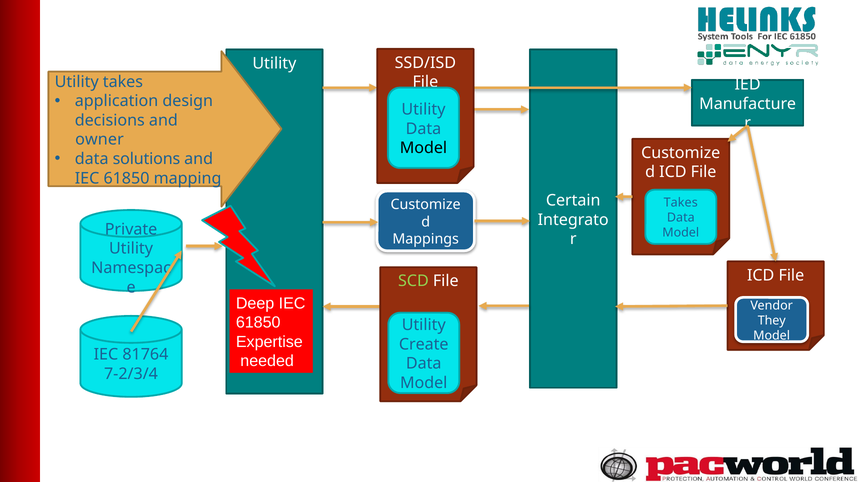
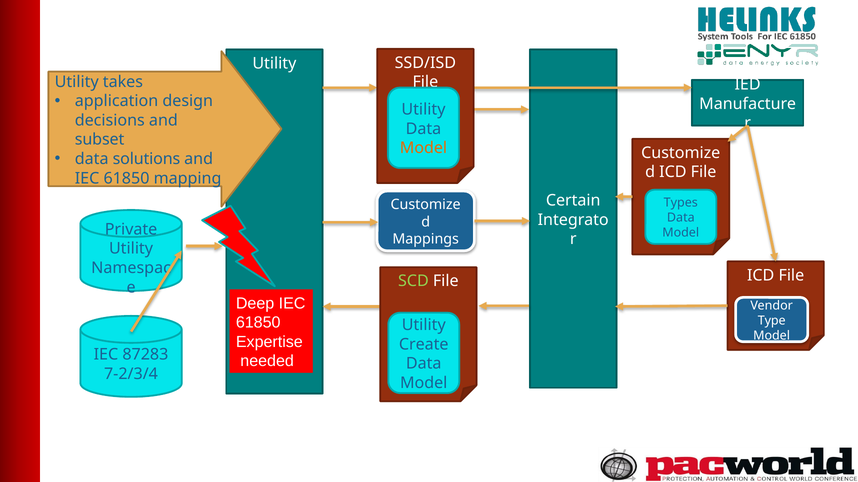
owner: owner -> subset (100, 140)
Model colour: black -> orange (423, 148)
Takes: Takes -> Types (681, 203)
They: They -> Type (772, 321)
81764: 81764 -> 87283 (145, 355)
